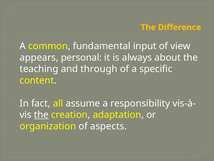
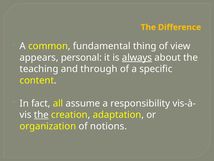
input: input -> thing (145, 46)
always underline: none -> present (137, 57)
aspects: aspects -> notions (108, 126)
